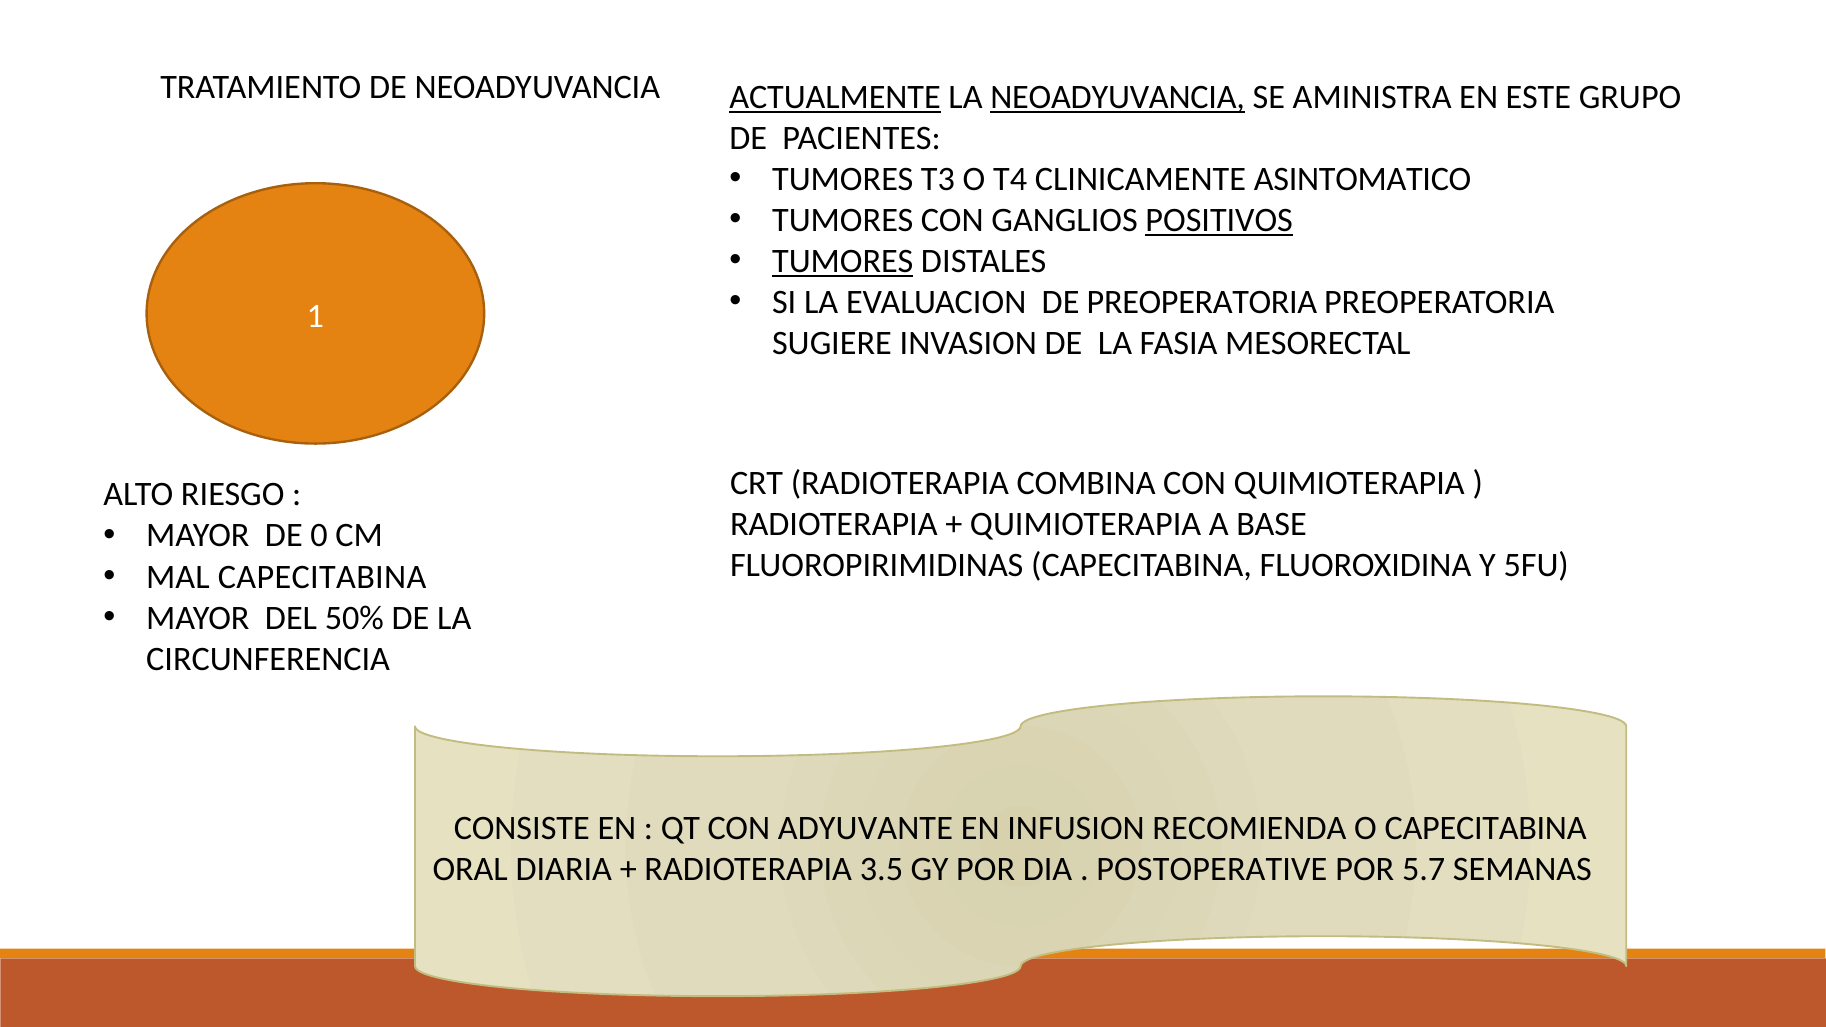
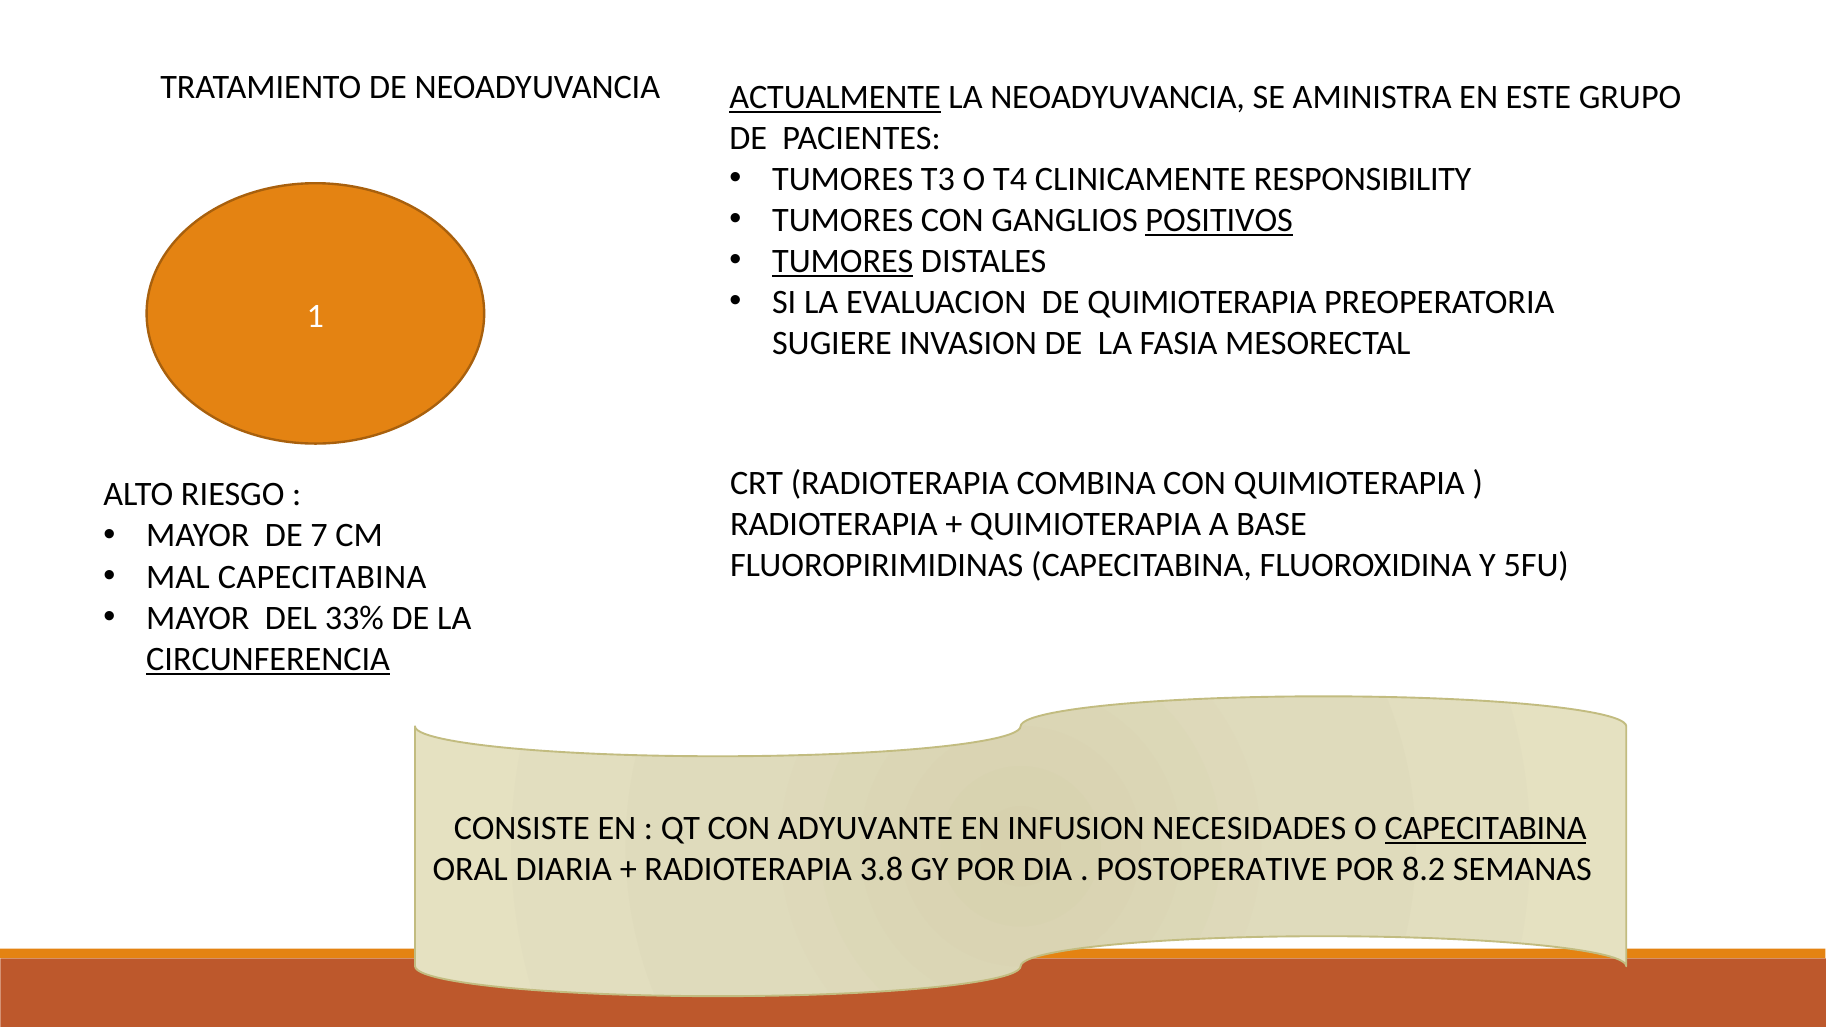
NEOADYUVANCIA underline: present -> none (1118, 97)
ASINTOMATICO: ASINTOMATICO -> RESPONSIBILITY (1363, 179)
DE PREOPERATORIA: PREOPERATORIA -> QUIMIOTERAPIA (1202, 302)
0: 0 -> 7 (319, 536)
50%: 50% -> 33% (354, 618)
CIRCUNFERENCIA underline: none -> present (268, 659)
RECOMIENDA: RECOMIENDA -> NECESIDADES (1249, 828)
CAPECITABINA underline: none -> present (1486, 828)
3.5: 3.5 -> 3.8 (881, 869)
5.7: 5.7 -> 8.2 (1424, 869)
